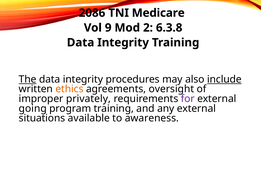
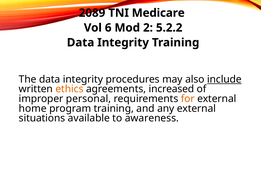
2086: 2086 -> 2089 (92, 13)
9: 9 -> 6 (108, 28)
6.3.8: 6.3.8 -> 5.2.2 (169, 28)
The underline: present -> none (28, 79)
oversight: oversight -> increased (171, 89)
privately: privately -> personal (89, 99)
for colour: purple -> orange (188, 99)
going: going -> home (33, 108)
